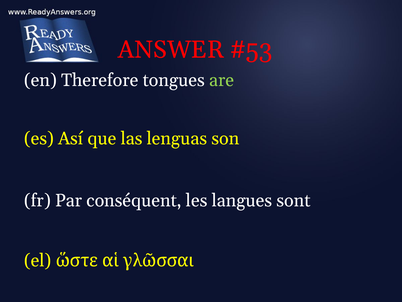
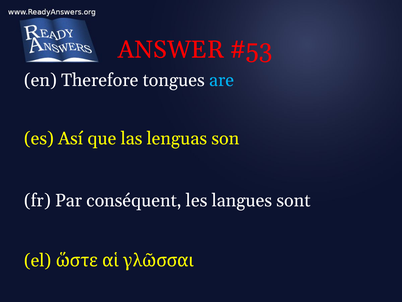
are colour: light green -> light blue (222, 80)
